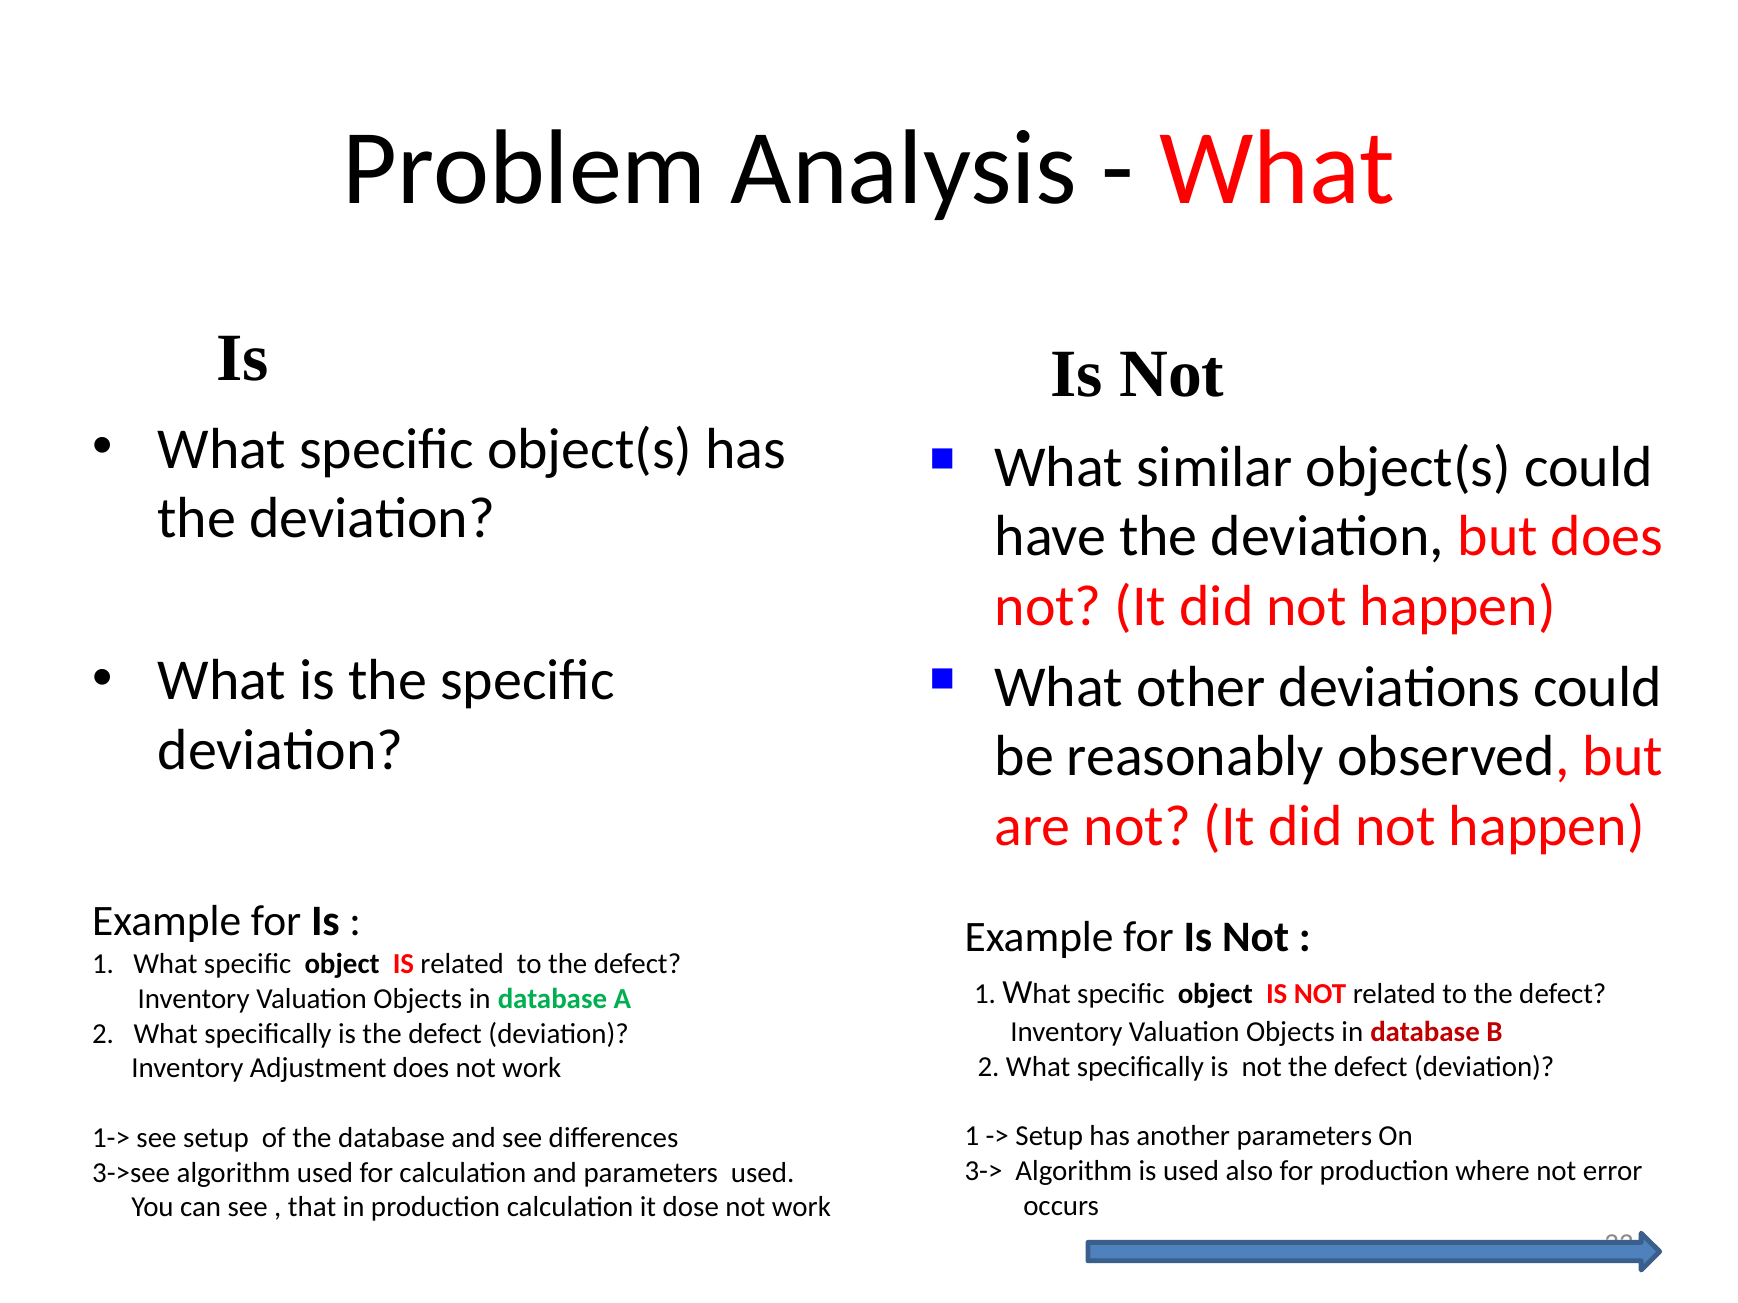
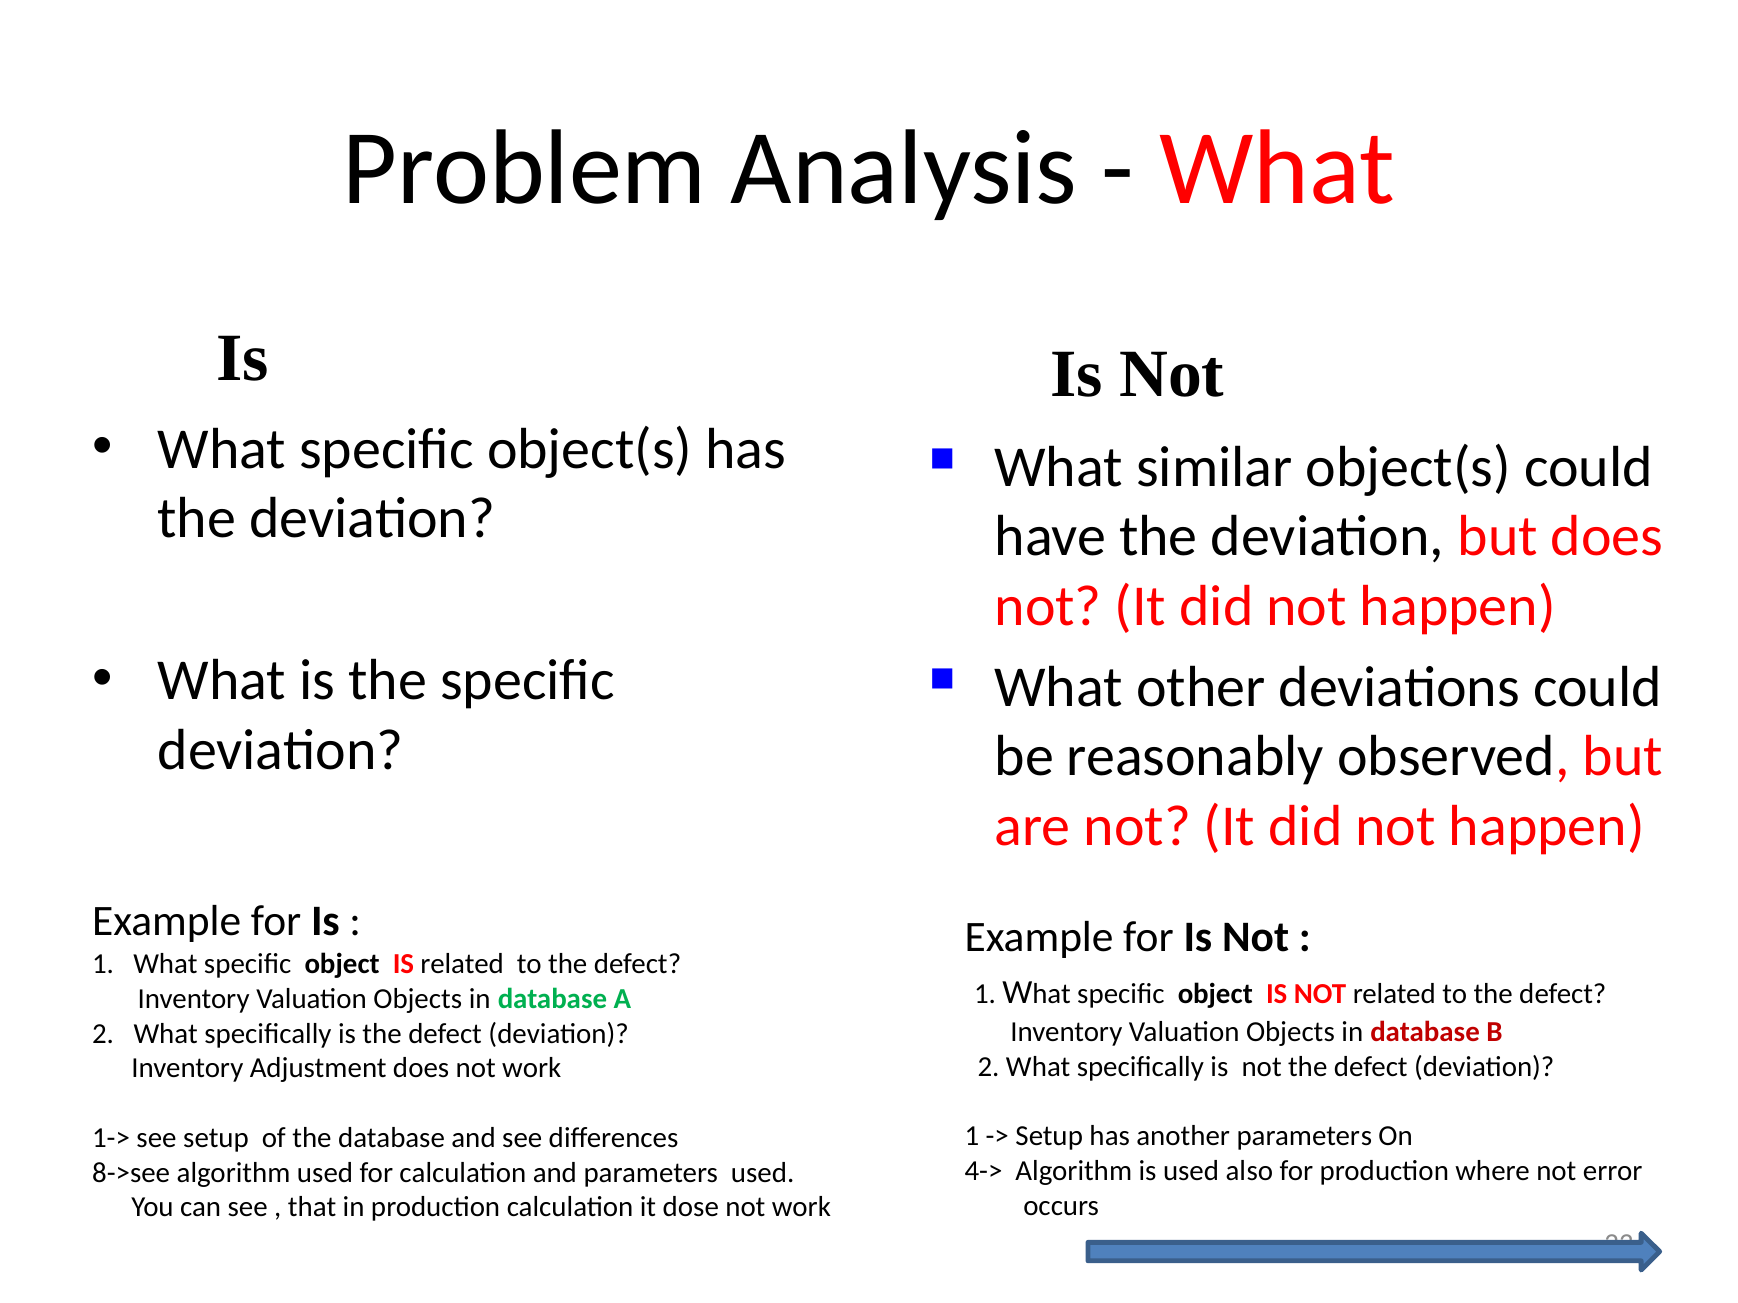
3->: 3-> -> 4-> (984, 1171)
3->see: 3->see -> 8->see (131, 1173)
